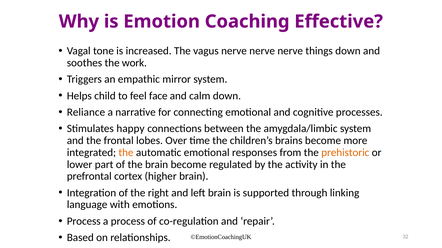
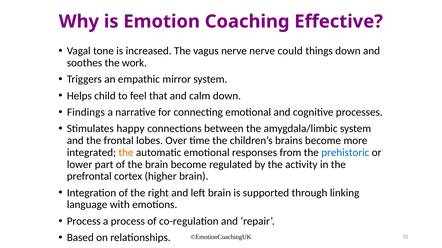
nerve nerve nerve: nerve -> could (290, 51)
face: face -> that (158, 96)
Reliance: Reliance -> Findings (86, 112)
prehistoric colour: orange -> blue (345, 153)
